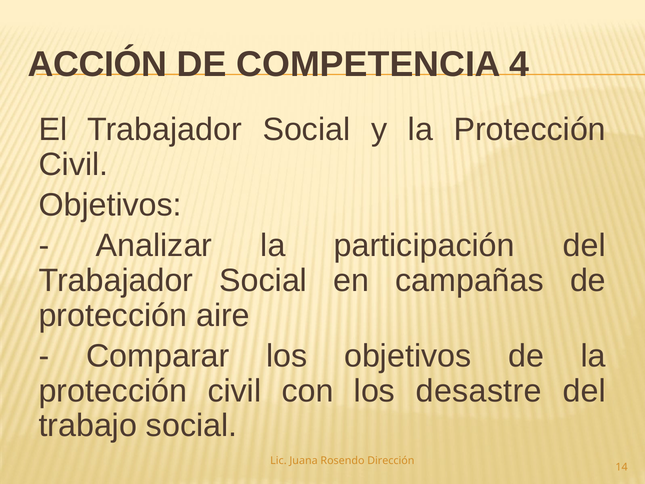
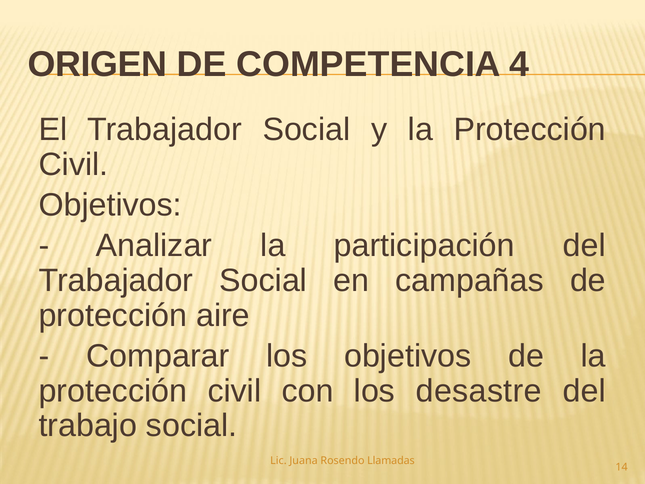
ACCIÓN: ACCIÓN -> ORIGEN (98, 64)
Dirección: Dirección -> Llamadas (391, 460)
